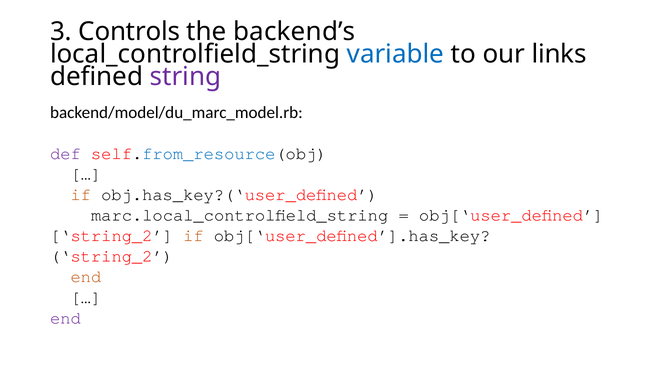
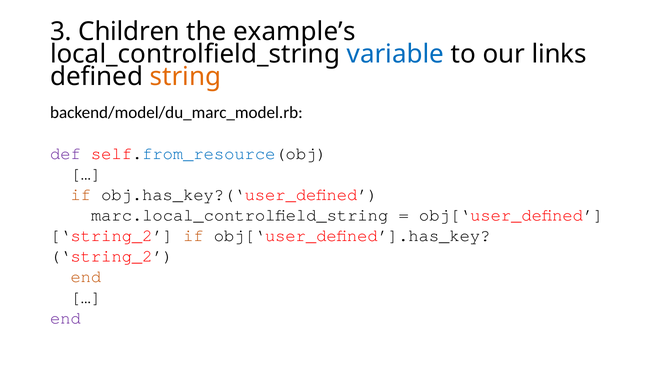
Controls: Controls -> Children (129, 32)
backend’s: backend’s -> example’s (294, 32)
string colour: purple -> orange (185, 76)
